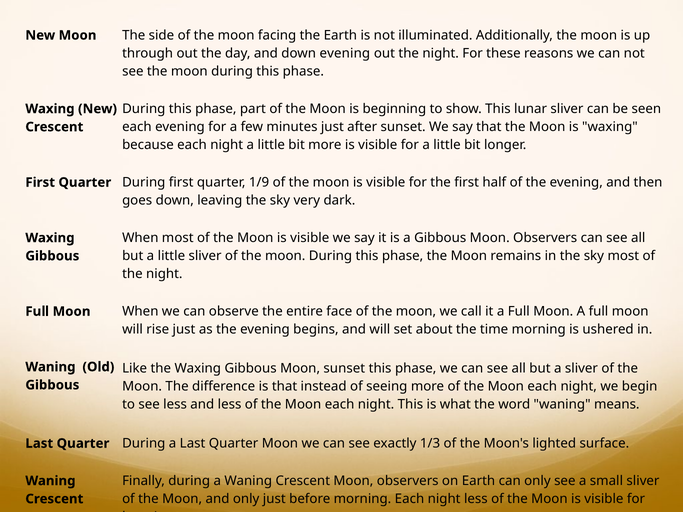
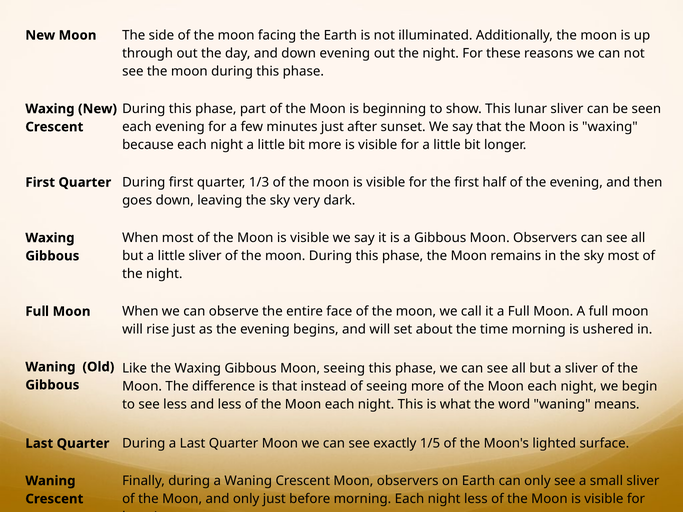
1/9: 1/9 -> 1/3 (259, 182)
Moon sunset: sunset -> seeing (344, 369)
1/3: 1/3 -> 1/5 (430, 444)
